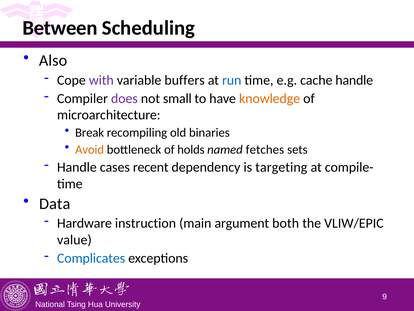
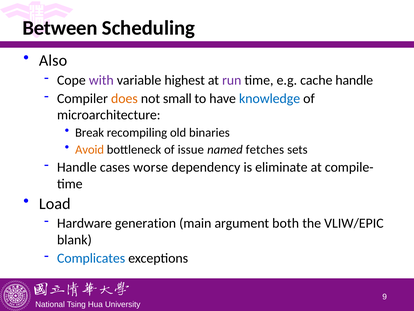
buffers: buffers -> highest (185, 80)
run colour: blue -> purple (232, 80)
does colour: purple -> orange (124, 98)
knowledge colour: orange -> blue (270, 98)
holds: holds -> issue (191, 149)
recent: recent -> worse (151, 167)
targeting: targeting -> eliminate (281, 167)
Data: Data -> Load (55, 203)
instruction: instruction -> generation (146, 223)
value: value -> blank (74, 239)
